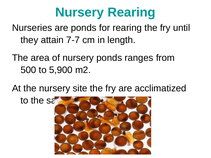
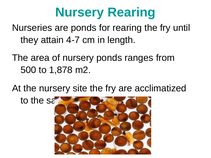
7-7: 7-7 -> 4-7 (73, 40)
5,900: 5,900 -> 1,878 (61, 70)
